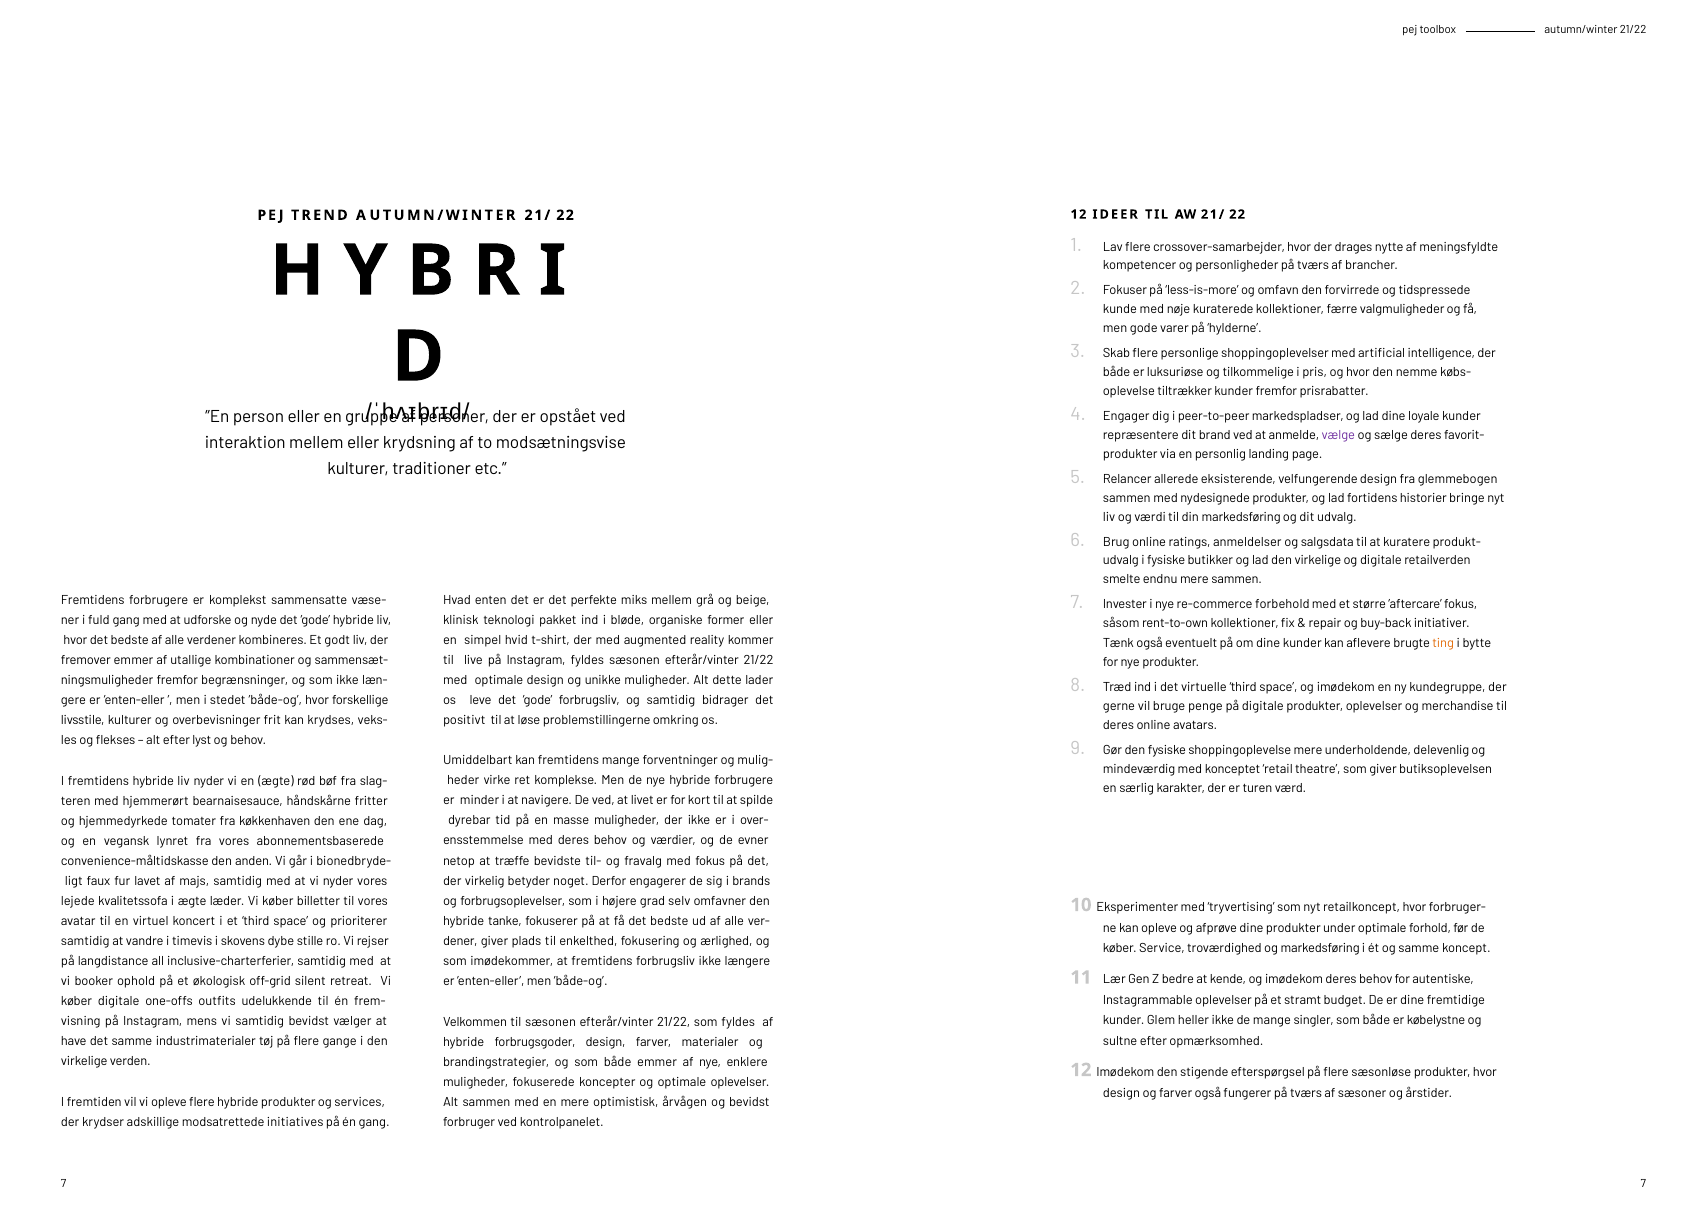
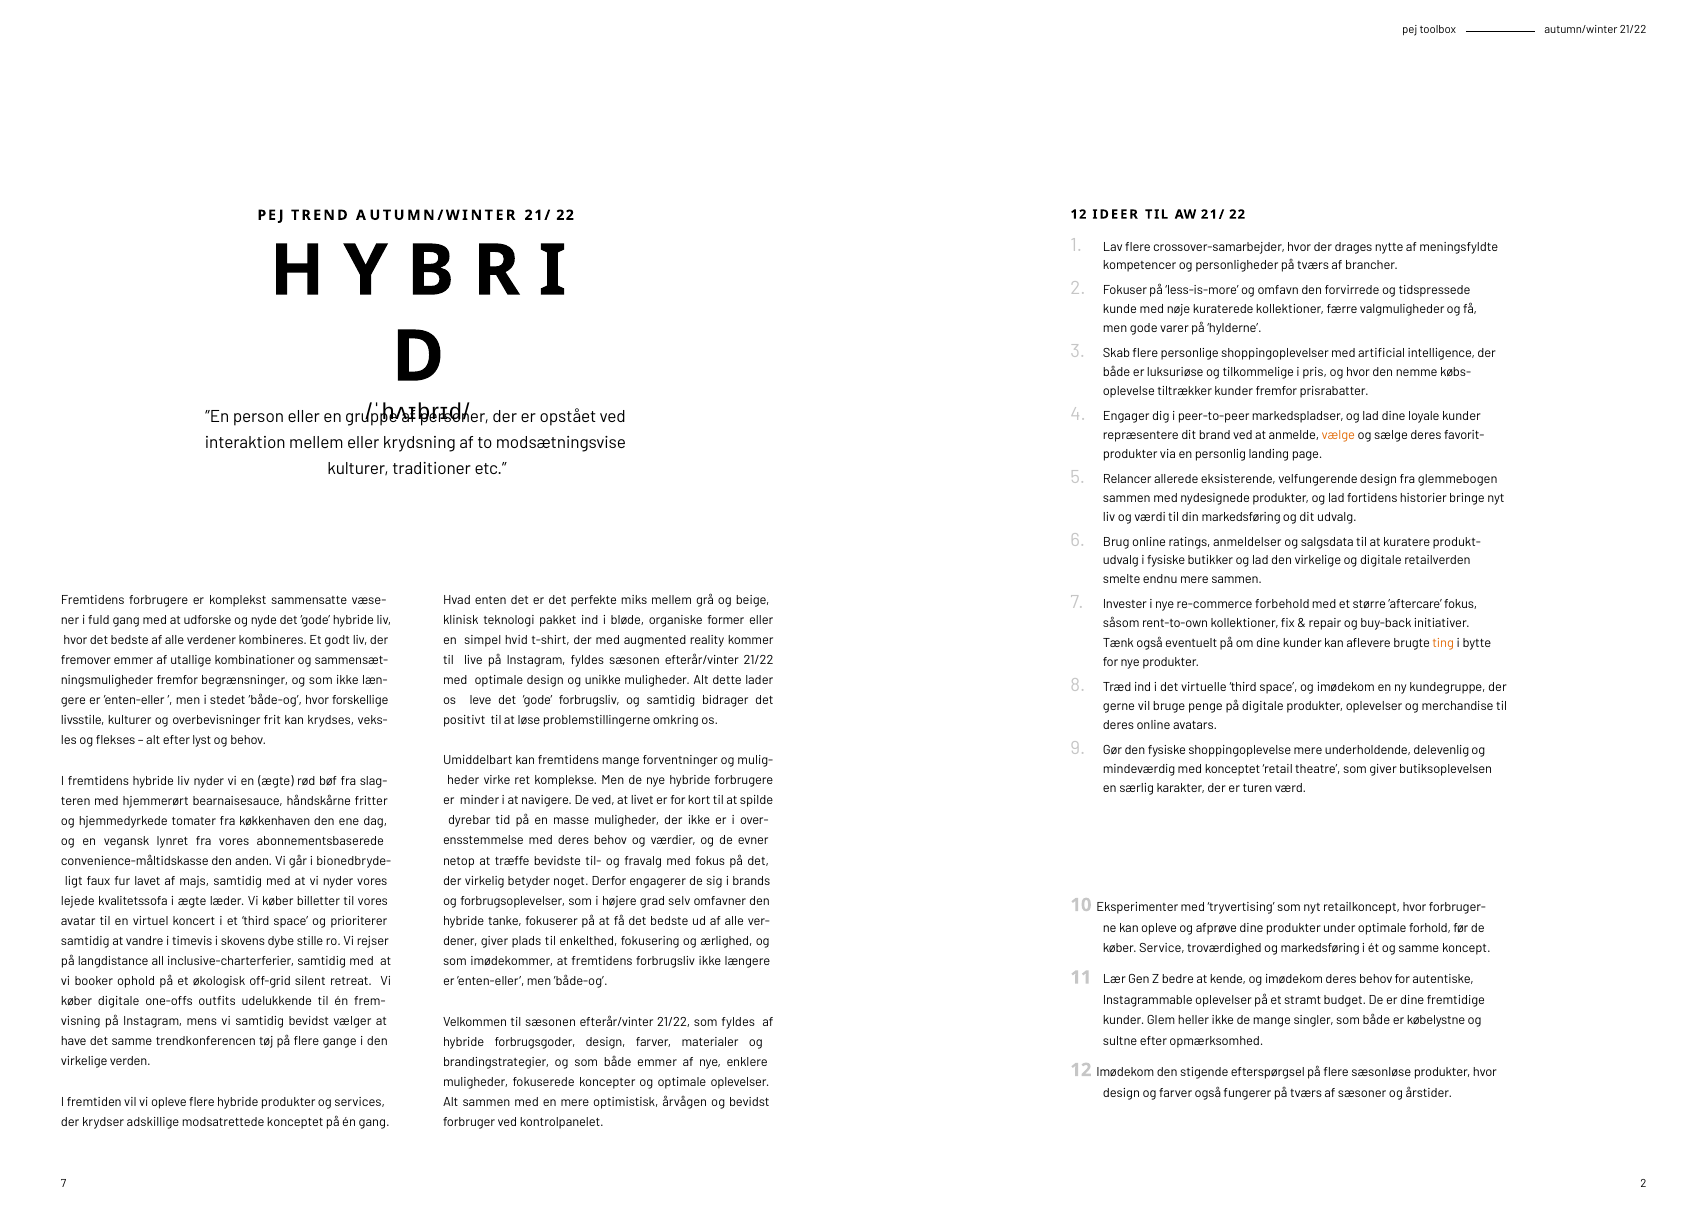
vælge colour: purple -> orange (1338, 435)
industrimaterialer: industrimaterialer -> trendkonferencen (206, 1040)
modsatrettede initiatives: initiatives -> konceptet (295, 1122)
7 7: 7 -> 2 (1643, 1183)
